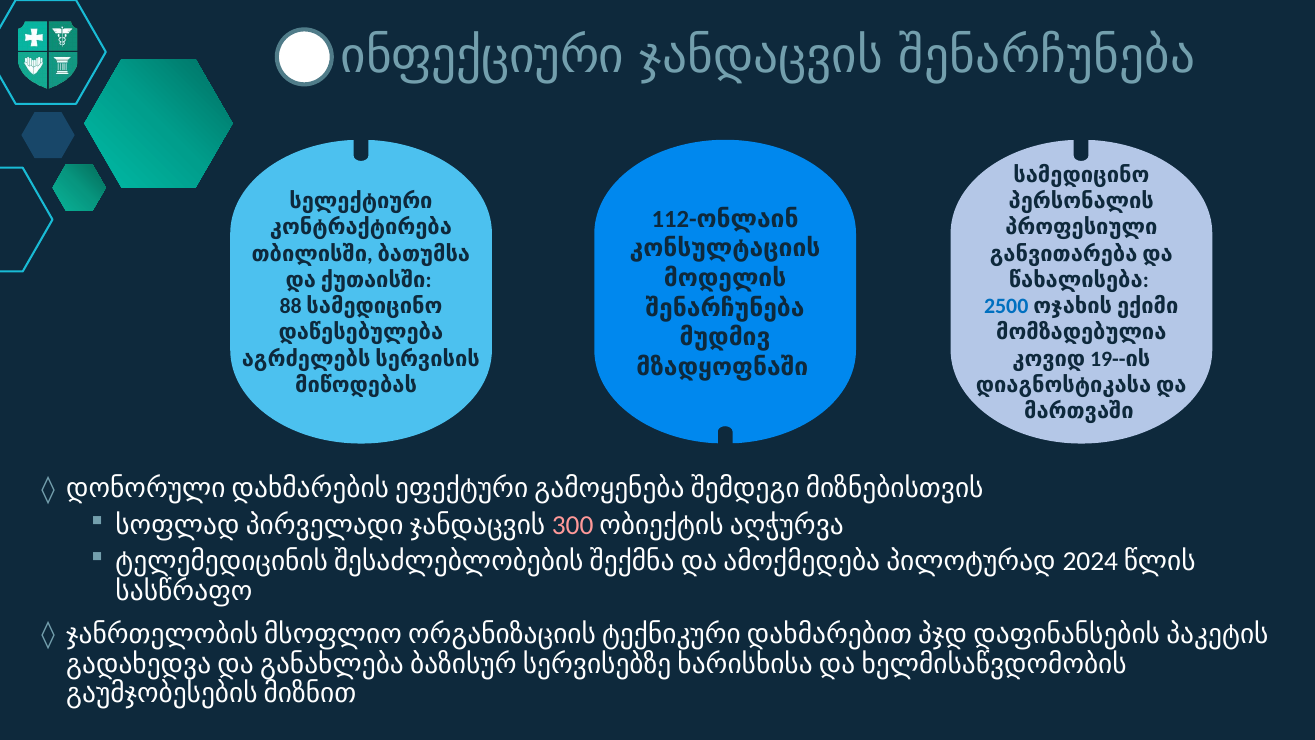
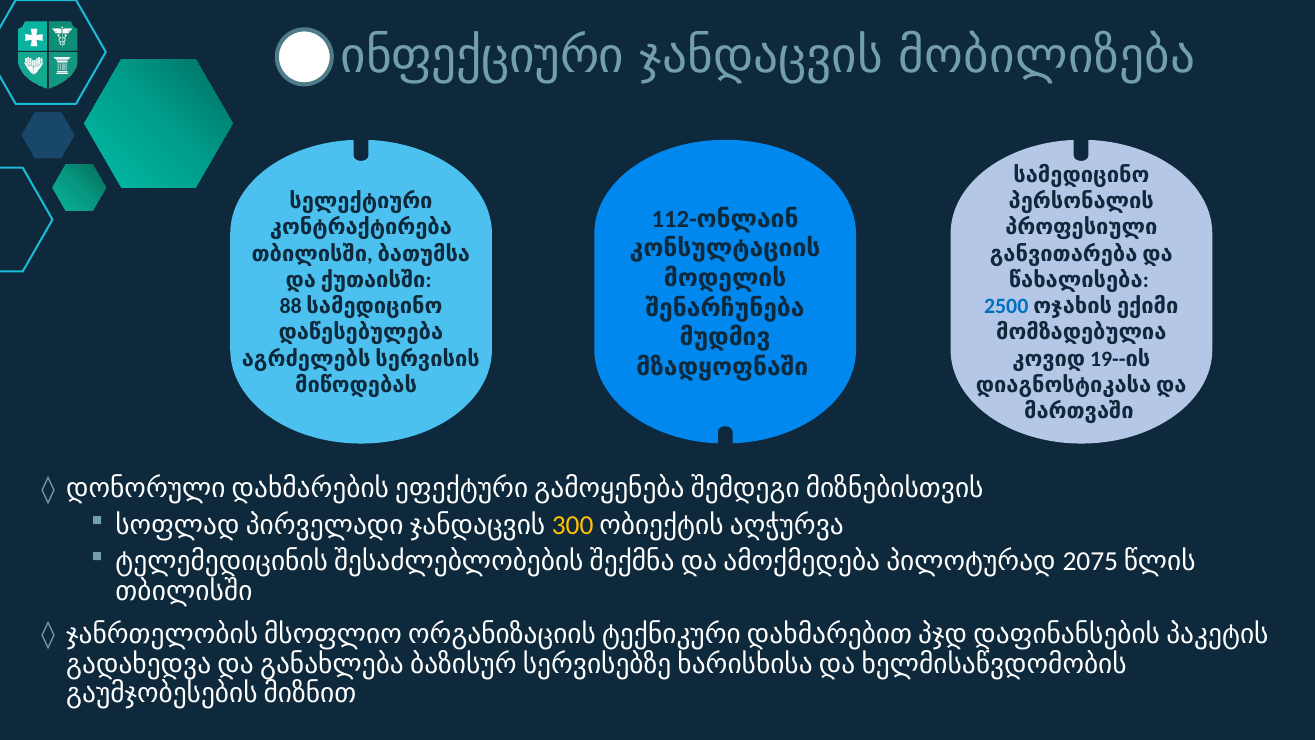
ჯანდაცვის შენარჩუნება: შენარჩუნება -> მობილიზება (1047, 56)
300 colour: pink -> yellow (573, 525)
2024: 2024 -> 2075 (1090, 562)
სასწრაფო: სასწრაფო -> თბილისში (184, 591)
